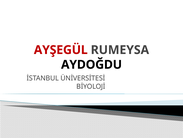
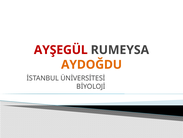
AYDOĞDU colour: black -> orange (92, 64)
